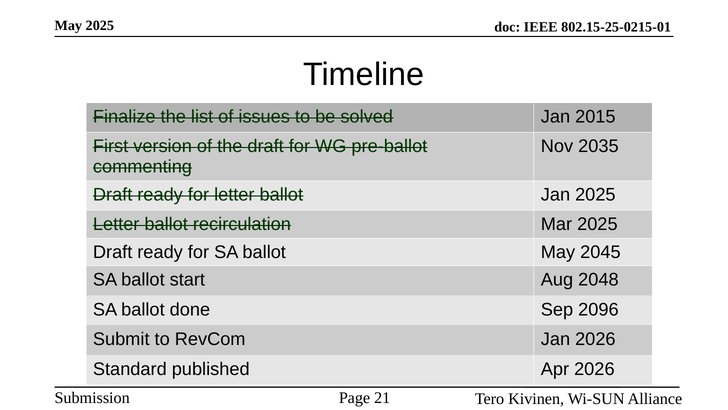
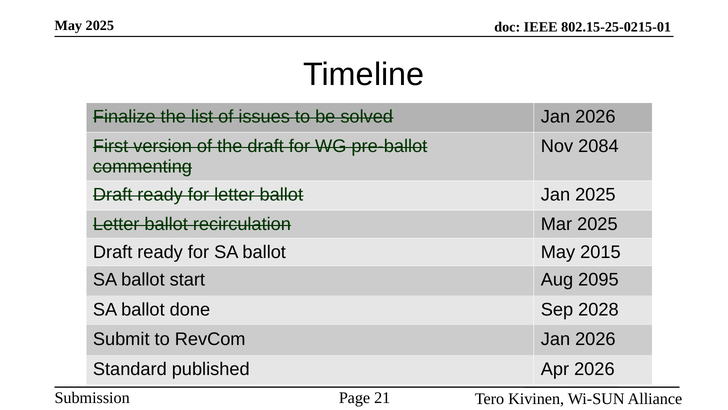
solved Jan 2015: 2015 -> 2026 (595, 116)
2035: 2035 -> 2084 (598, 146)
2045: 2045 -> 2015 (600, 252)
2048: 2048 -> 2095 (598, 279)
2096: 2096 -> 2028 (598, 309)
